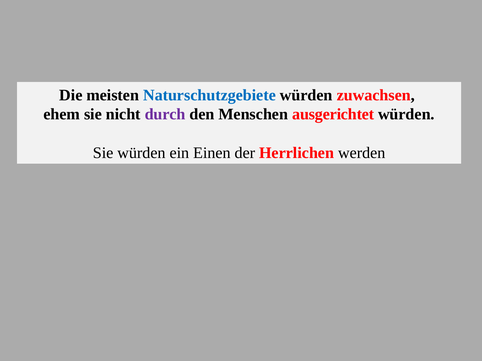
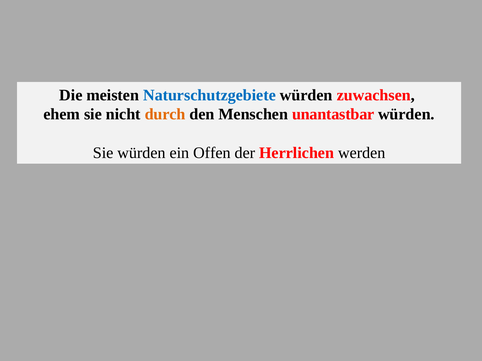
durch colour: purple -> orange (165, 114)
ausgerichtet: ausgerichtet -> unantastbar (333, 114)
Einen: Einen -> Offen (212, 153)
